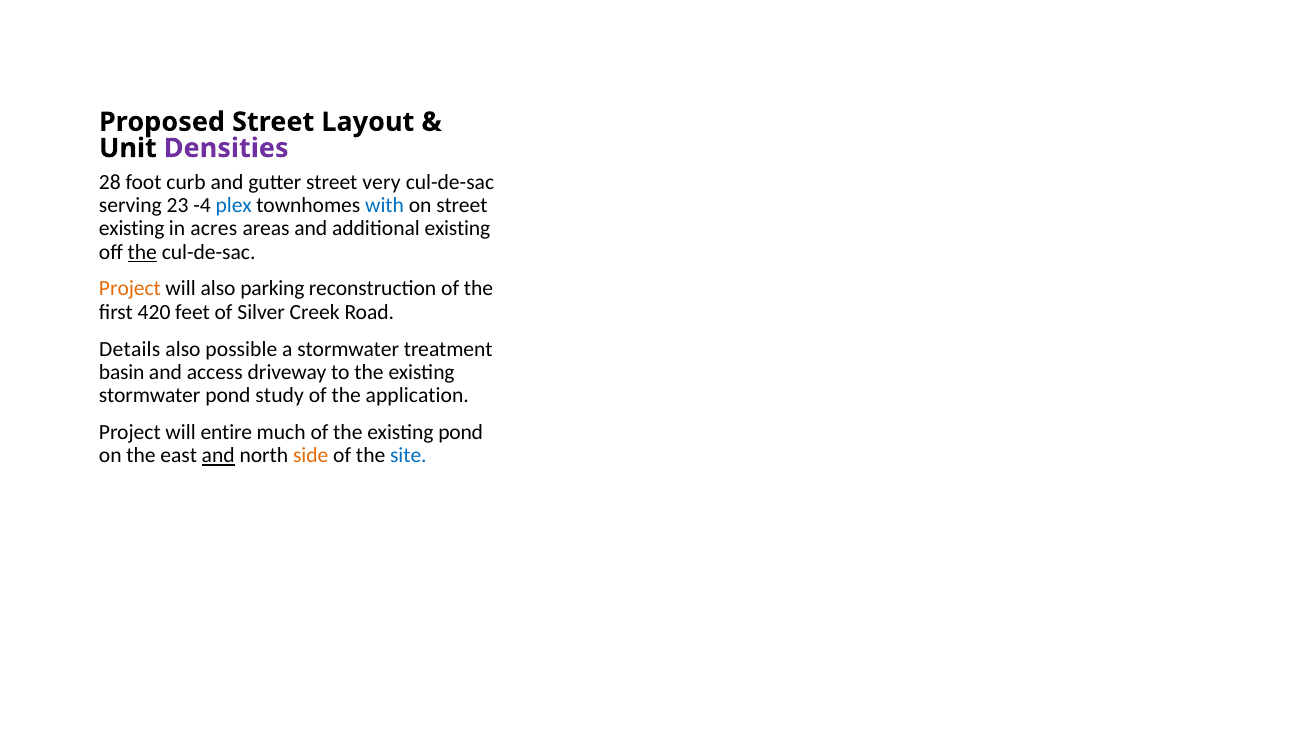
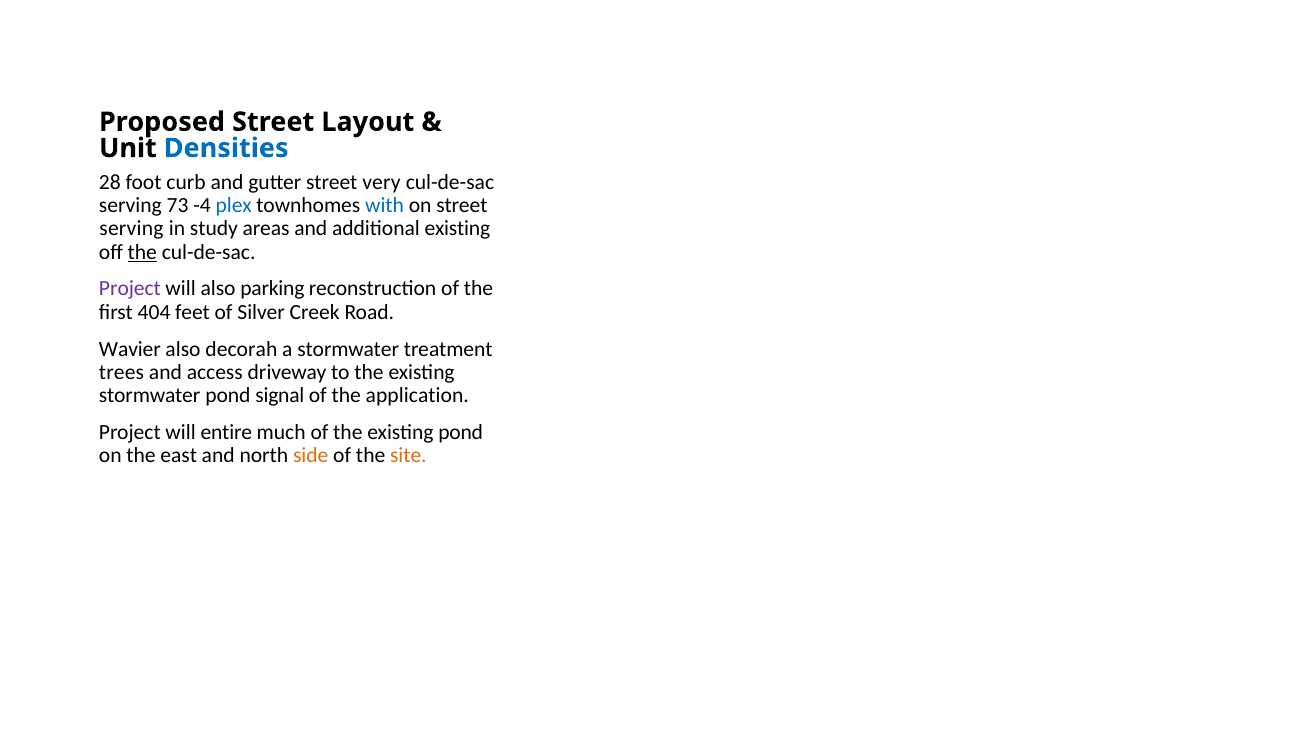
Densities colour: purple -> blue (226, 148)
23: 23 -> 73 (178, 205)
existing: existing -> serving (131, 229)
acres: acres -> study (214, 229)
Project colour: orange -> purple (130, 289)
420: 420 -> 404 (154, 312)
Details: Details -> Wavier (130, 349)
possible: possible -> decorah (241, 349)
basin: basin -> trees (122, 372)
study: study -> signal (280, 396)
and underline: present -> none (218, 456)
site colour: blue -> orange (408, 456)
